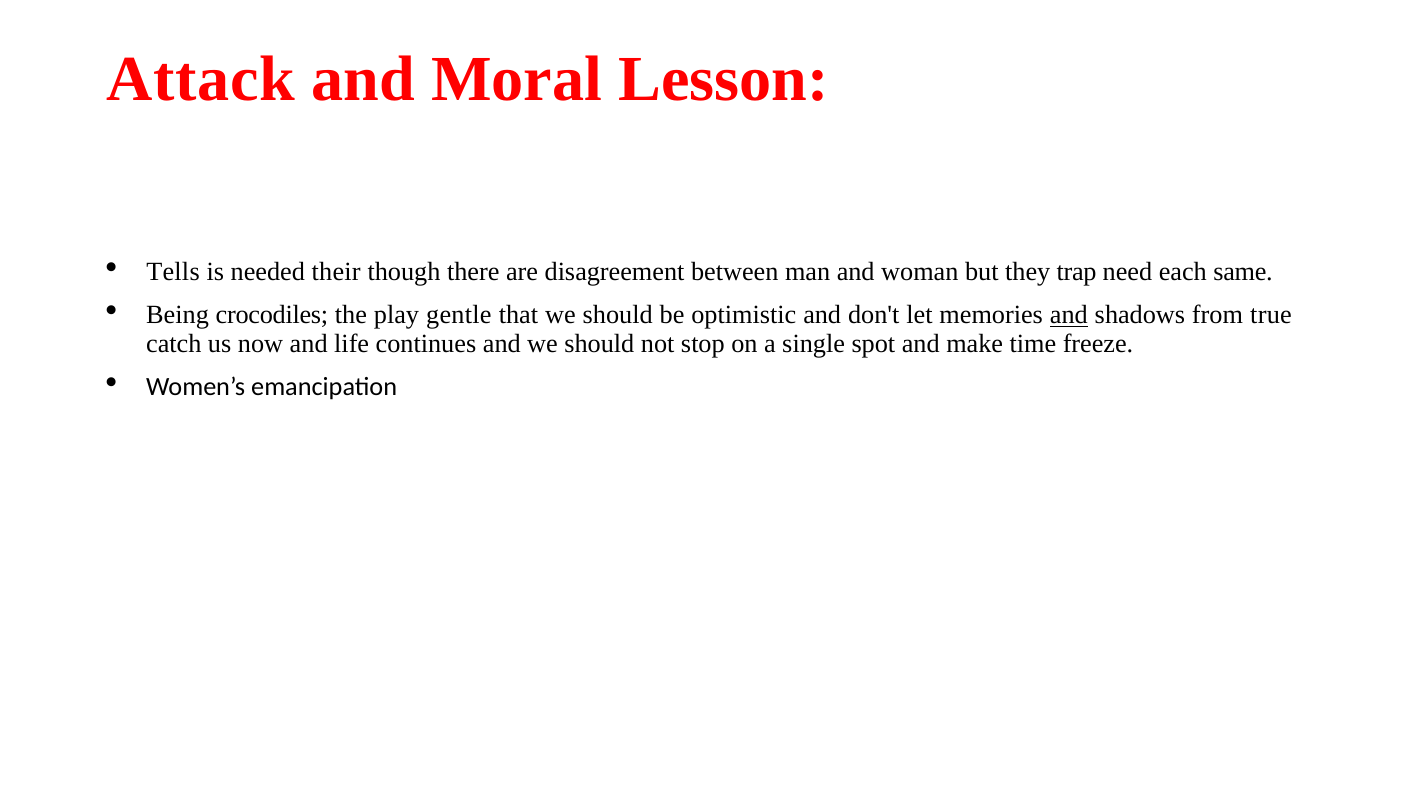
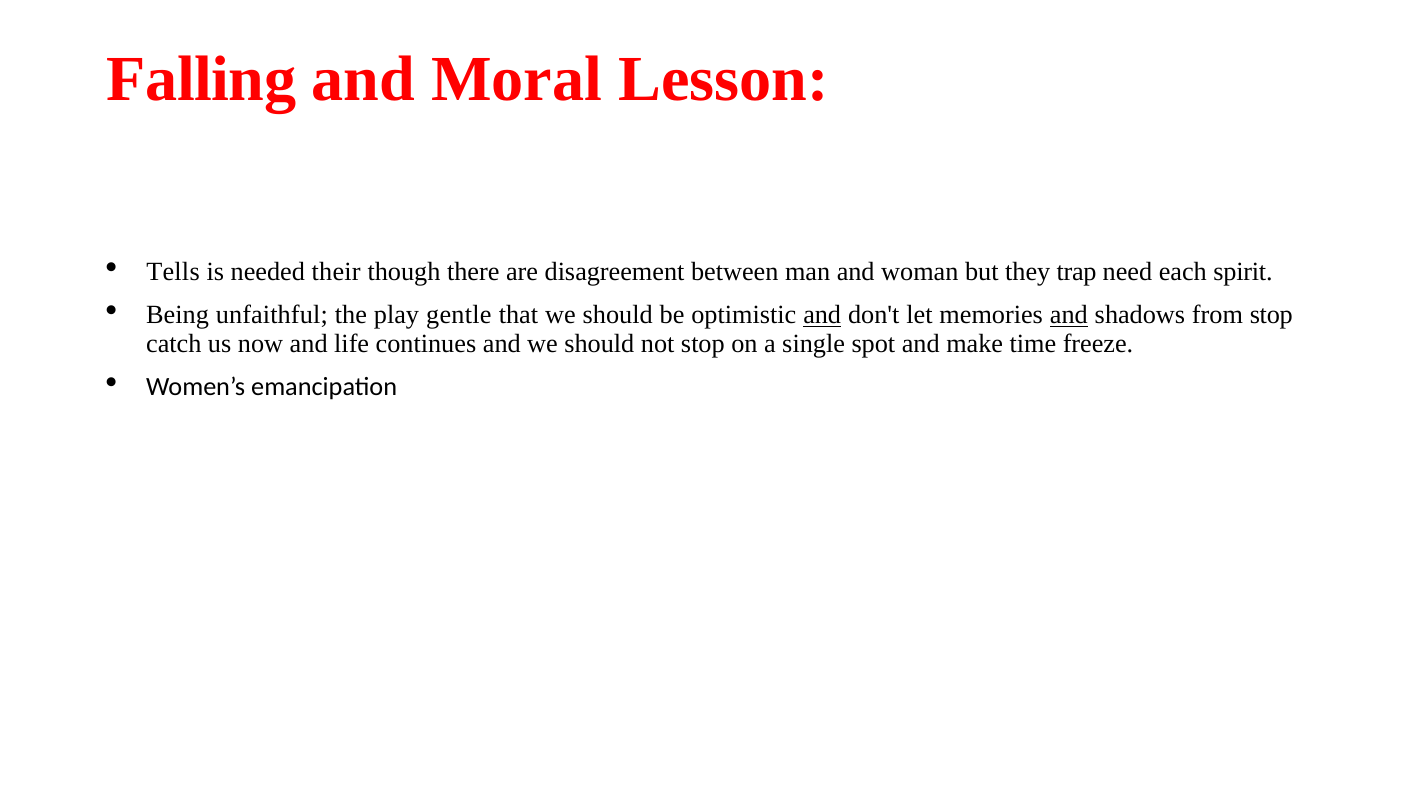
Attack: Attack -> Falling (201, 79)
same: same -> spirit (1243, 272)
crocodiles: crocodiles -> unfaithful (272, 315)
and underline: none -> present (822, 315)
from true: true -> stop (1271, 315)
